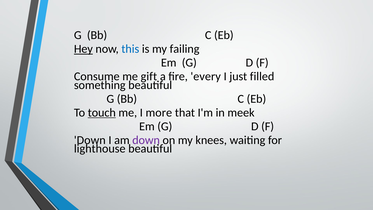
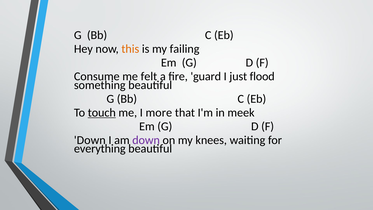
Hey underline: present -> none (83, 49)
this colour: blue -> orange (130, 49)
gift: gift -> felt (149, 76)
every: every -> guard (206, 76)
filled: filled -> flood (262, 76)
lighthouse: lighthouse -> everything (100, 149)
